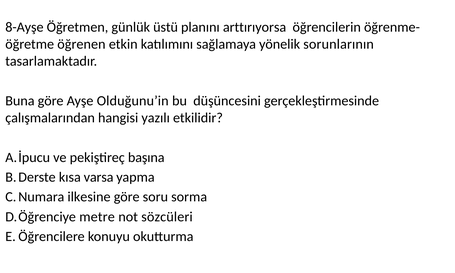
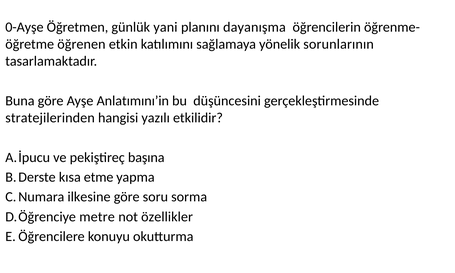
8-Ayşe: 8-Ayşe -> 0-Ayşe (24, 27)
üstü: üstü -> yani (165, 27)
arttırıyorsa: arttırıyorsa -> dayanışma (254, 27)
Olduğunu’in: Olduğunu’in -> Anlatımını’in (133, 101)
çalışmalarından: çalışmalarından -> stratejilerinden (50, 118)
varsa: varsa -> etme (99, 177)
sözcüleri: sözcüleri -> özellikler (167, 217)
